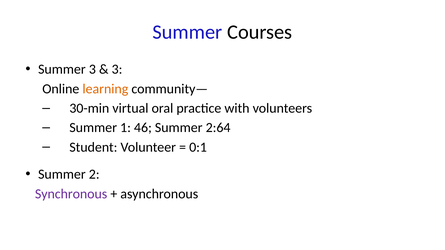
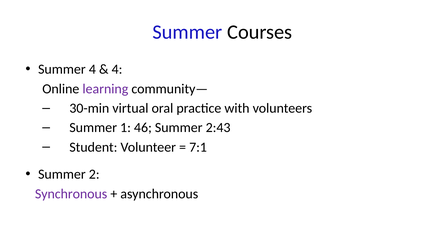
Summer 3: 3 -> 4 (92, 69)
3: 3 -> 4 (117, 69)
learning colour: orange -> purple (105, 89)
2:64: 2:64 -> 2:43 (218, 128)
0:1: 0:1 -> 7:1 (198, 147)
